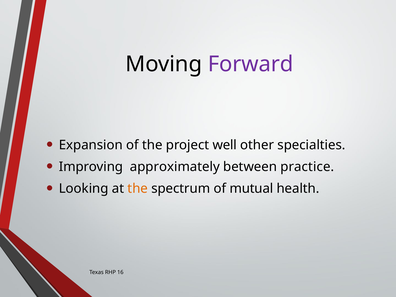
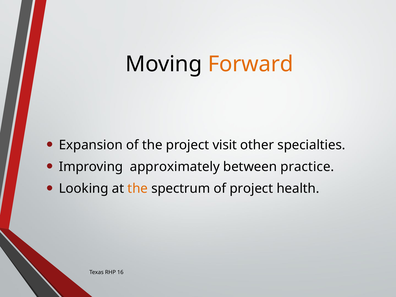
Forward colour: purple -> orange (251, 64)
well: well -> visit (225, 145)
of mutual: mutual -> project (251, 189)
